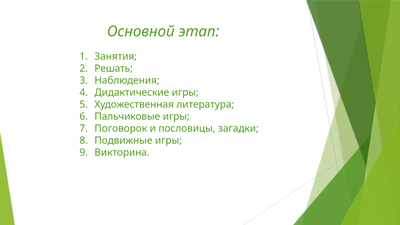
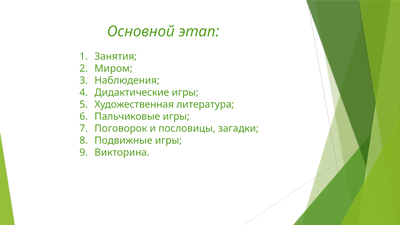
Решать: Решать -> Миром (114, 68)
